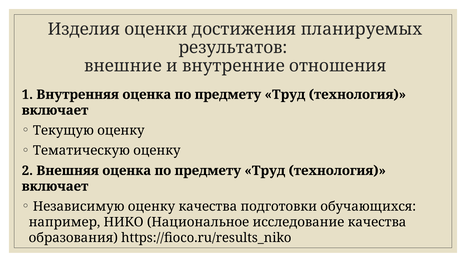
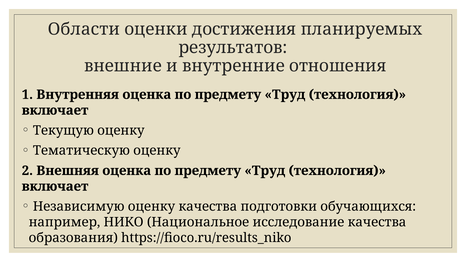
Изделия: Изделия -> Области (84, 29)
